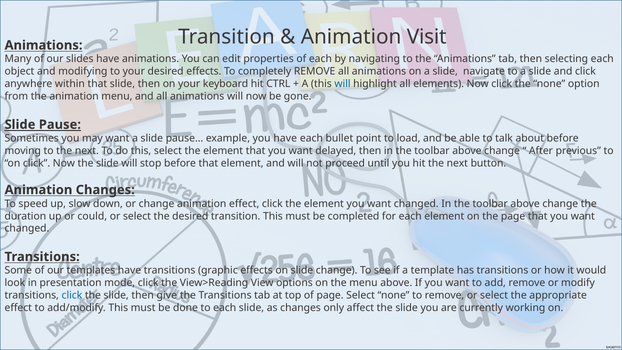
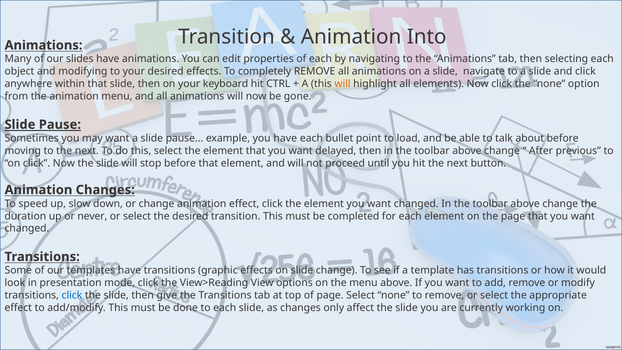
Visit: Visit -> Into (427, 37)
will colour: blue -> orange (343, 84)
could: could -> never (92, 216)
